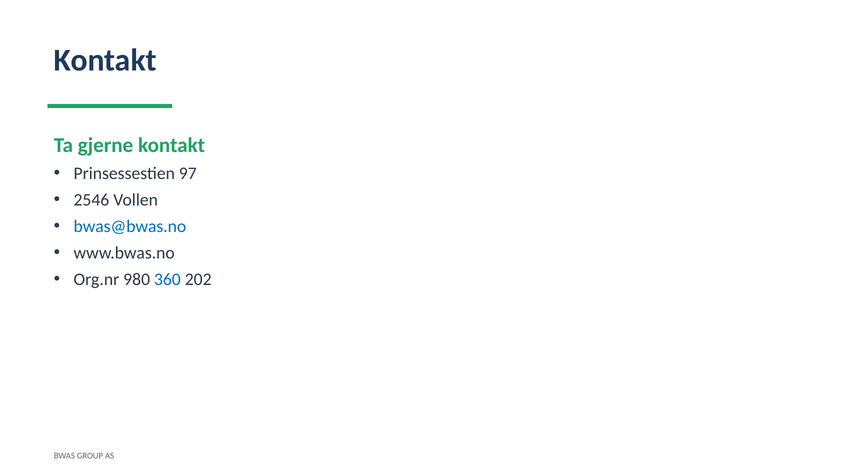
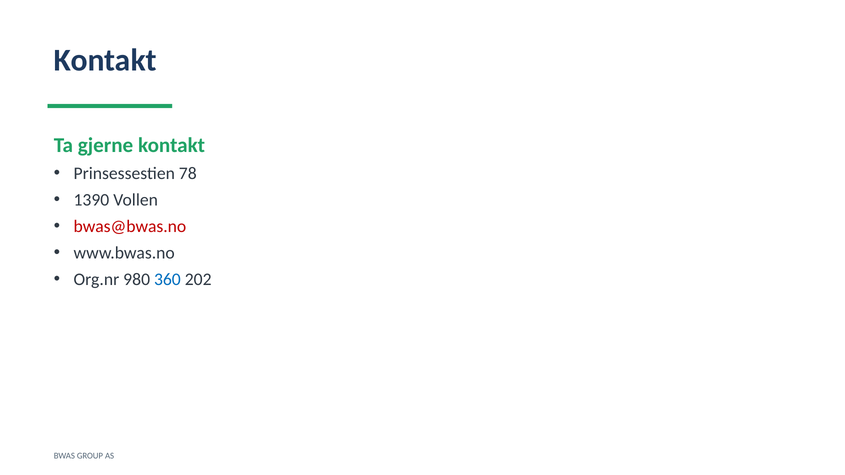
97: 97 -> 78 (188, 174)
2546: 2546 -> 1390 (91, 200)
bwas@bwas.no colour: blue -> red (130, 227)
